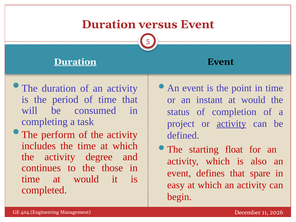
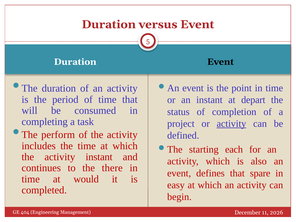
Duration underline: present -> none (75, 62)
instant at would: would -> depart (253, 100)
float: float -> each (234, 149)
activity degree: degree -> instant (99, 157)
those: those -> there (112, 168)
